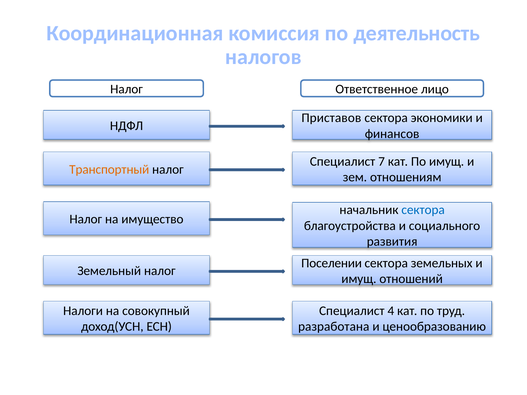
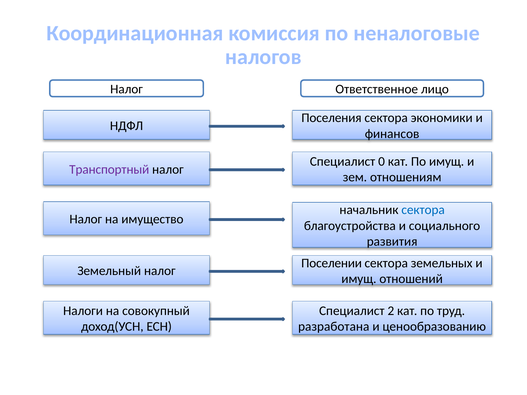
деятельность: деятельность -> неналоговые (417, 33)
Приставов: Приставов -> Поселения (331, 118)
7: 7 -> 0 (382, 162)
Транспортный colour: orange -> purple (109, 169)
4: 4 -> 2 (391, 311)
